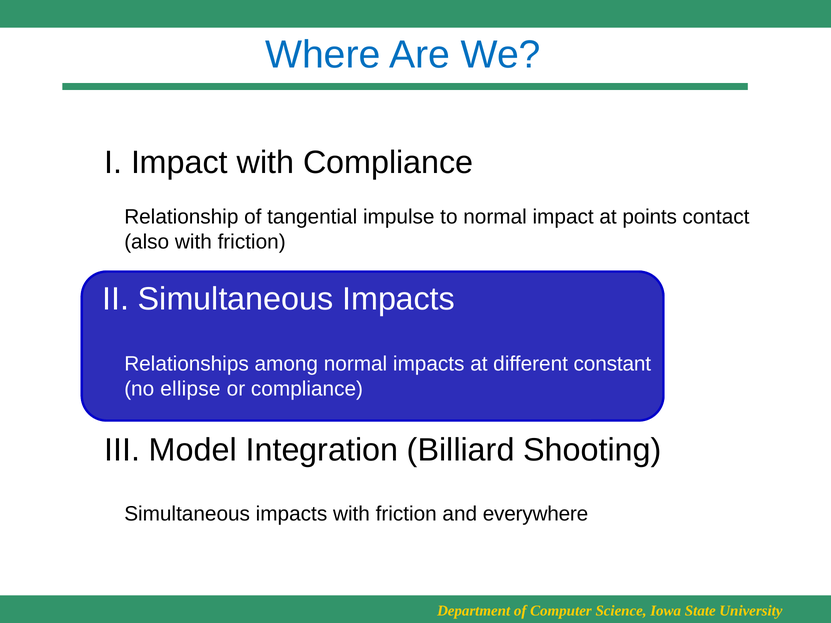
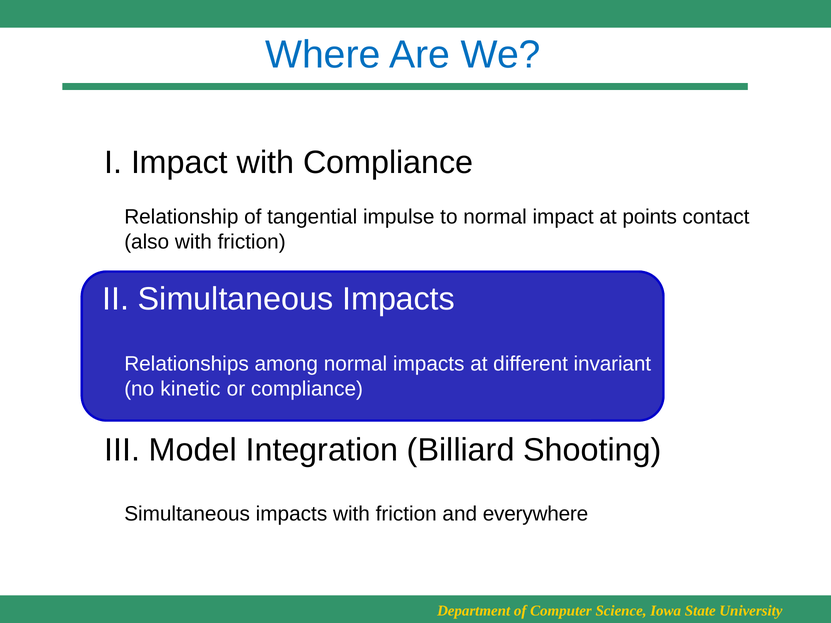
constant: constant -> invariant (612, 364)
ellipse: ellipse -> kinetic (190, 389)
